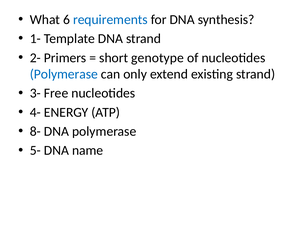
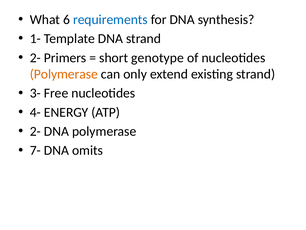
Polymerase colour: blue -> orange (64, 74)
8-: 8- -> 2- (35, 131)
5-: 5- -> 7- (35, 150)
name: name -> omits (88, 150)
